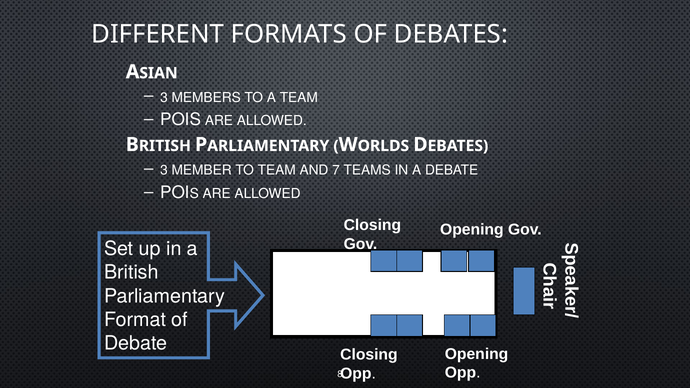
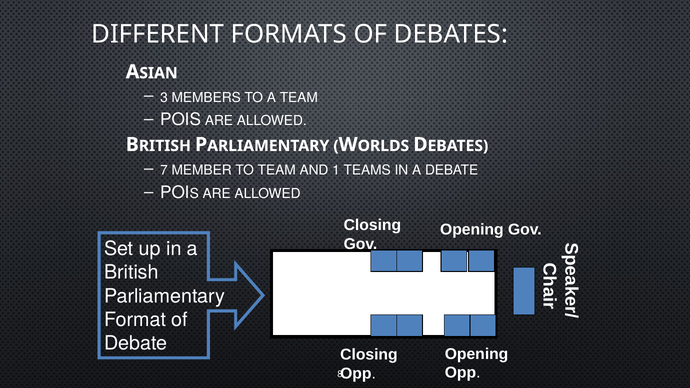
3: 3 -> 7 (164, 170)
7: 7 -> 1 (336, 170)
